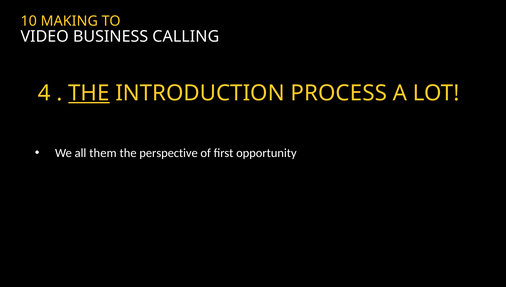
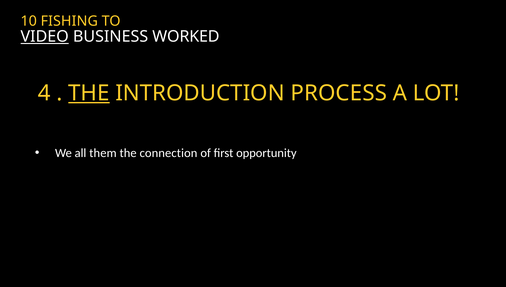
MAKING: MAKING -> FISHING (69, 21)
VIDEO underline: none -> present (45, 37)
CALLING: CALLING -> WORKED (186, 37)
perspective: perspective -> connection (168, 153)
